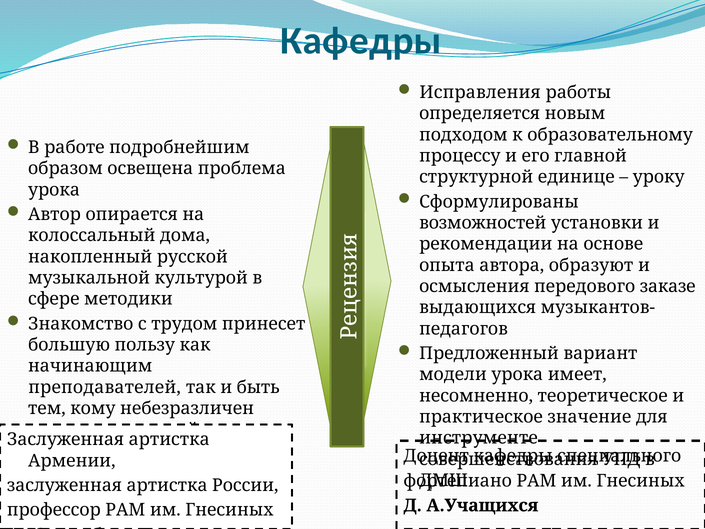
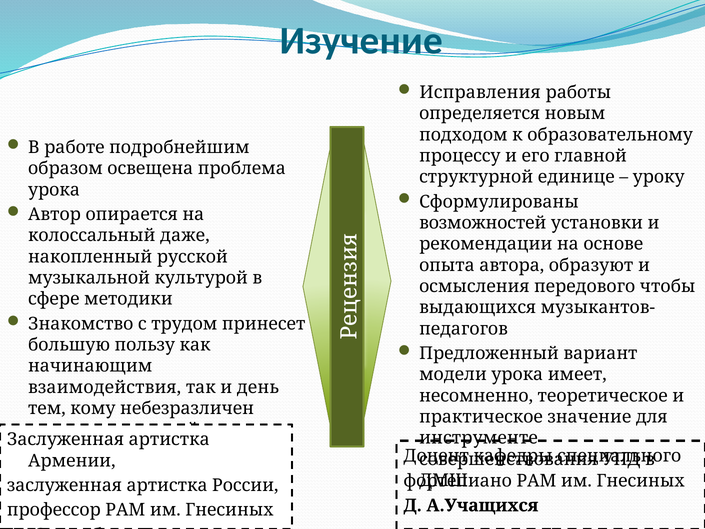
Кафедры: Кафедры -> Изучение (361, 41)
дома: дома -> даже (185, 236)
заказе: заказе -> чтобы (668, 286)
преподавателей: преподавателей -> взаимодействия (105, 387)
быть: быть -> день (258, 387)
